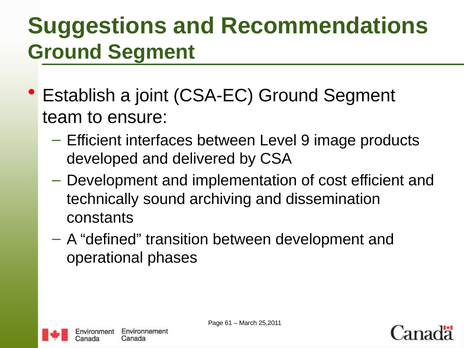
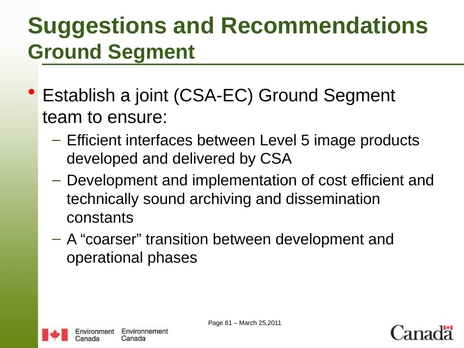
9: 9 -> 5 (305, 140)
defined: defined -> coarser (111, 239)
